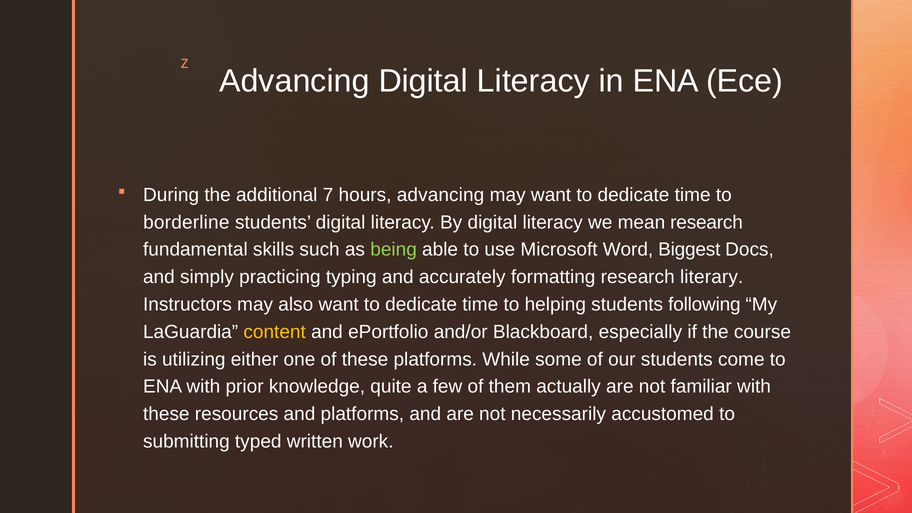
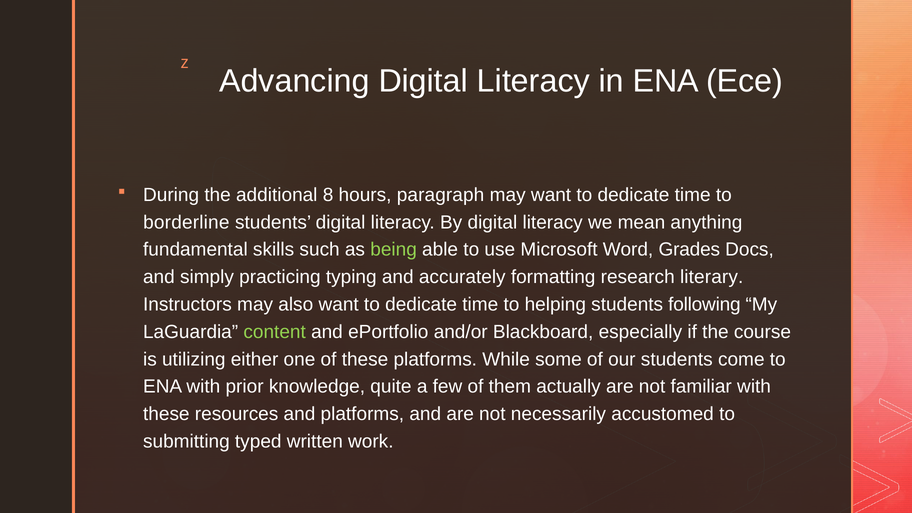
7: 7 -> 8 (328, 195)
hours advancing: advancing -> paragraph (441, 195)
mean research: research -> anything (706, 222)
Biggest: Biggest -> Grades (689, 250)
content colour: yellow -> light green (275, 332)
